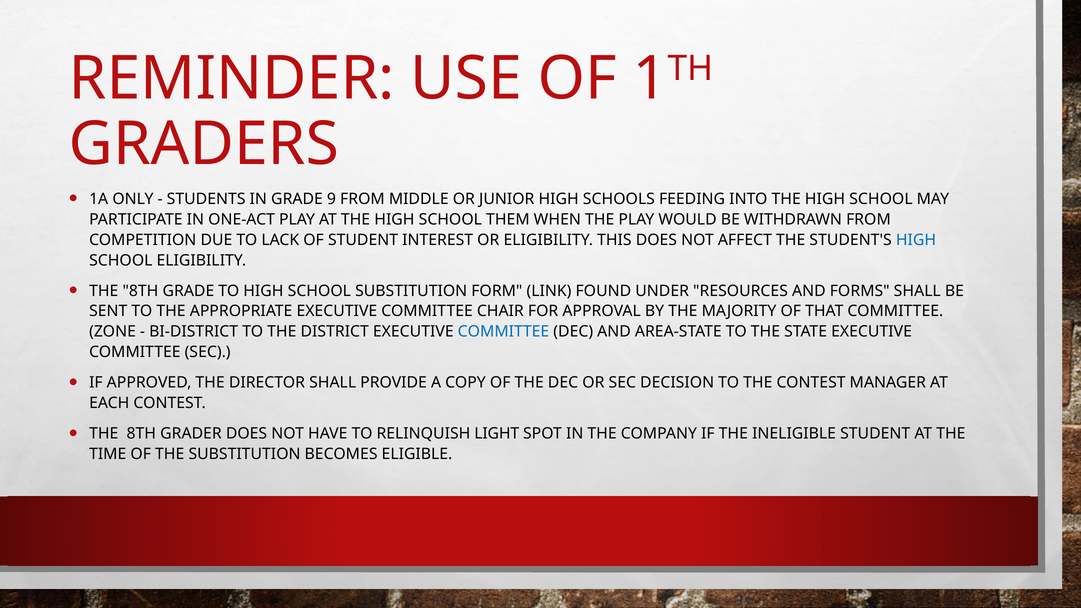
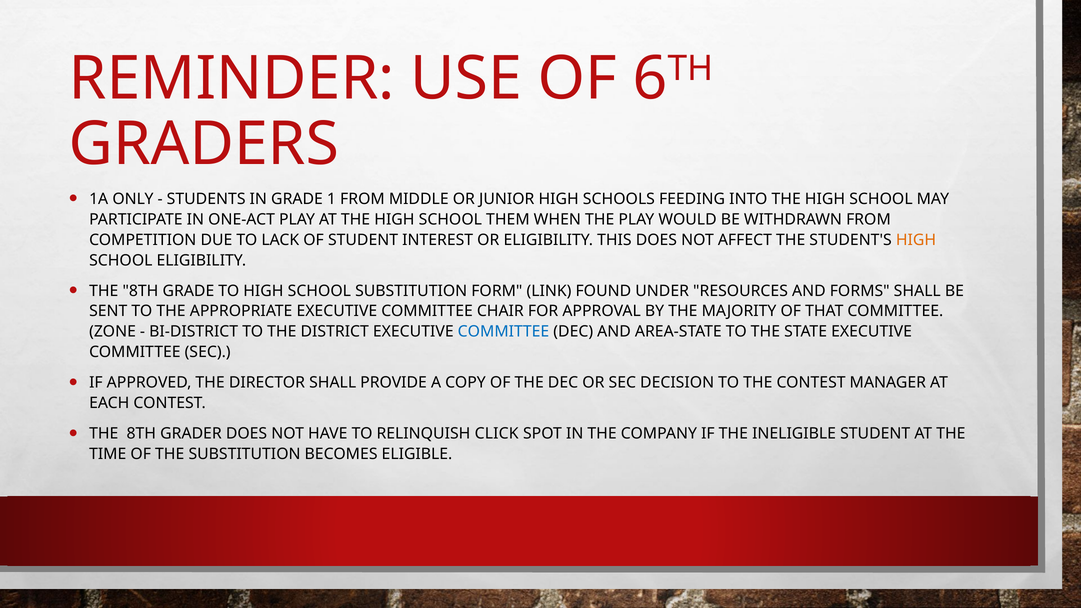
1: 1 -> 6 (650, 79)
9: 9 -> 1 (331, 199)
HIGH colour: blue -> orange (916, 240)
LIGHT: LIGHT -> CLICK (497, 434)
